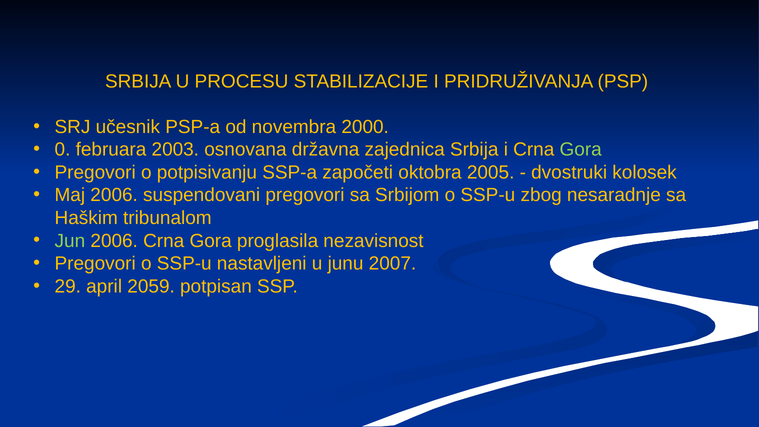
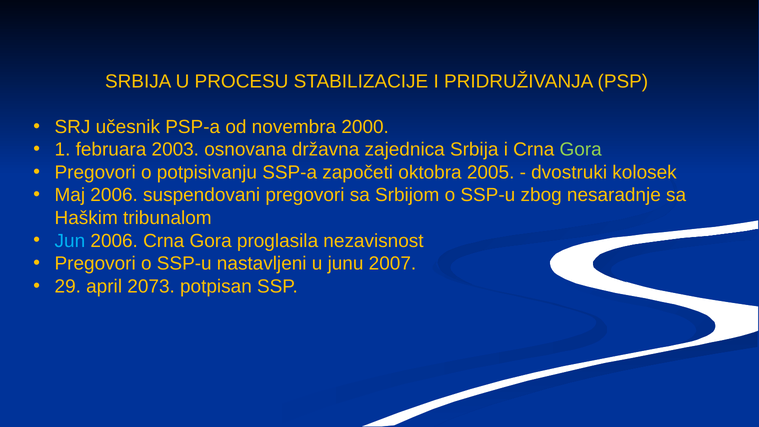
0: 0 -> 1 (63, 150)
Jun colour: light green -> light blue (70, 241)
2059: 2059 -> 2073 (151, 286)
